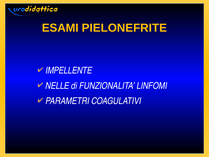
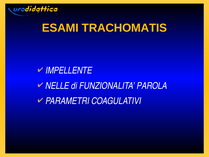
PIELONEFRITE: PIELONEFRITE -> TRACHOMATIS (124, 28)
LINFOMI: LINFOMI -> PAROLA (152, 86)
